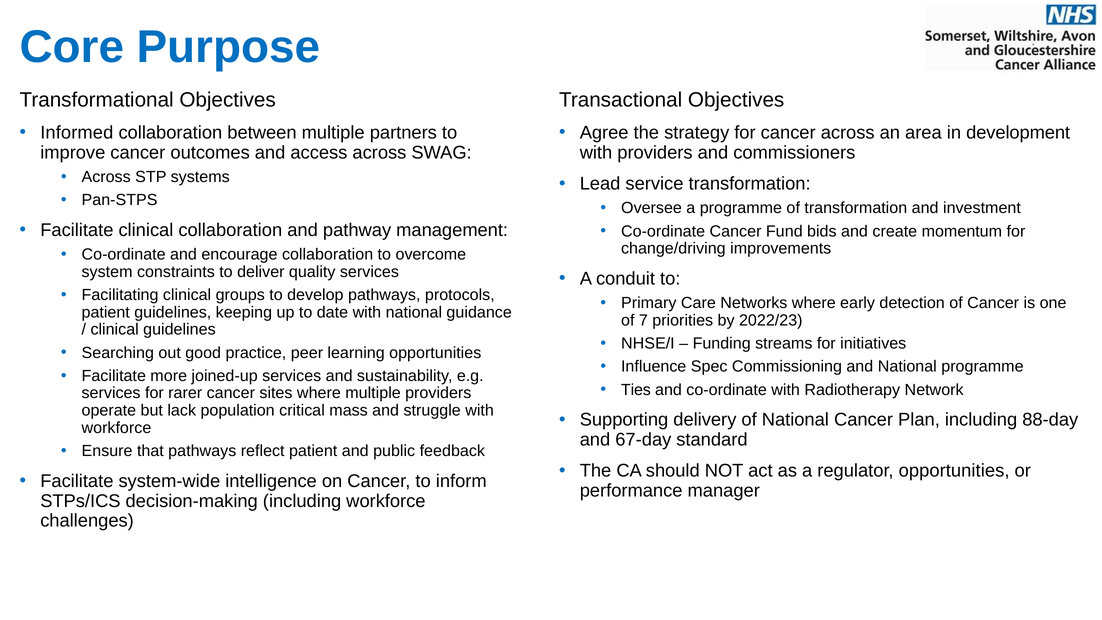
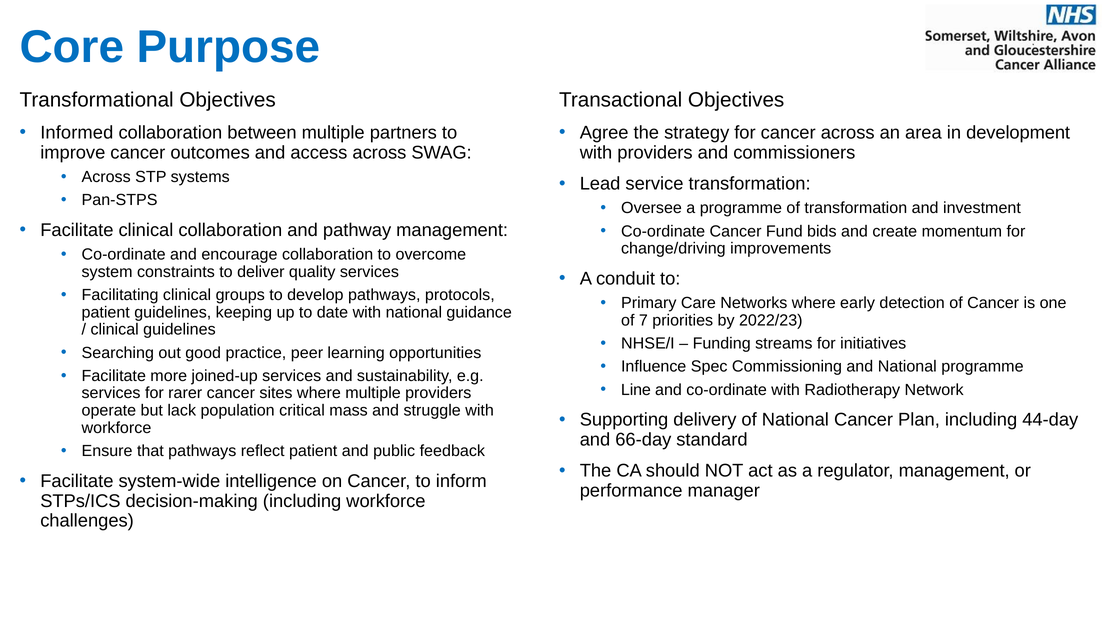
Ties: Ties -> Line (636, 390)
88-day: 88-day -> 44-day (1050, 420)
67-day: 67-day -> 66-day (643, 440)
regulator opportunities: opportunities -> management (954, 471)
